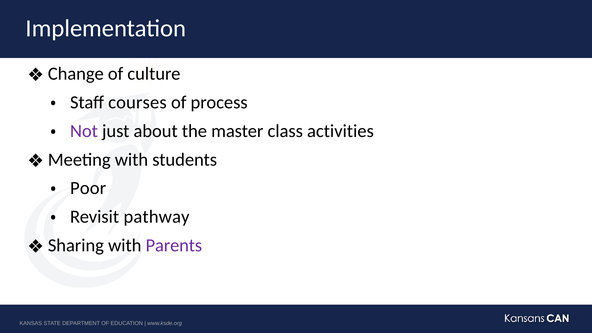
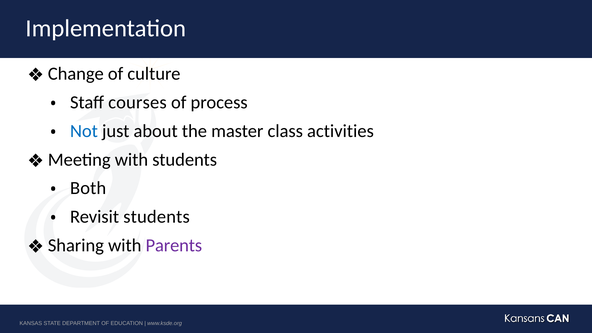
Not colour: purple -> blue (84, 131)
Poor: Poor -> Both (88, 188)
Revisit pathway: pathway -> students (157, 217)
